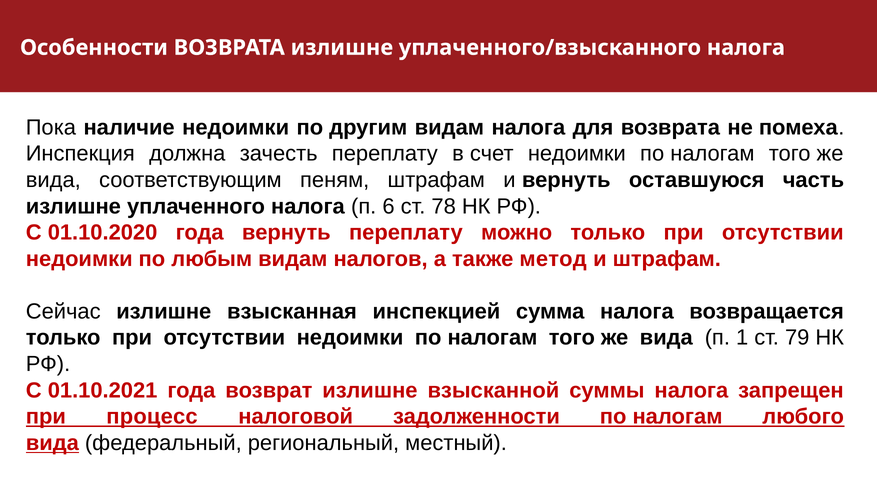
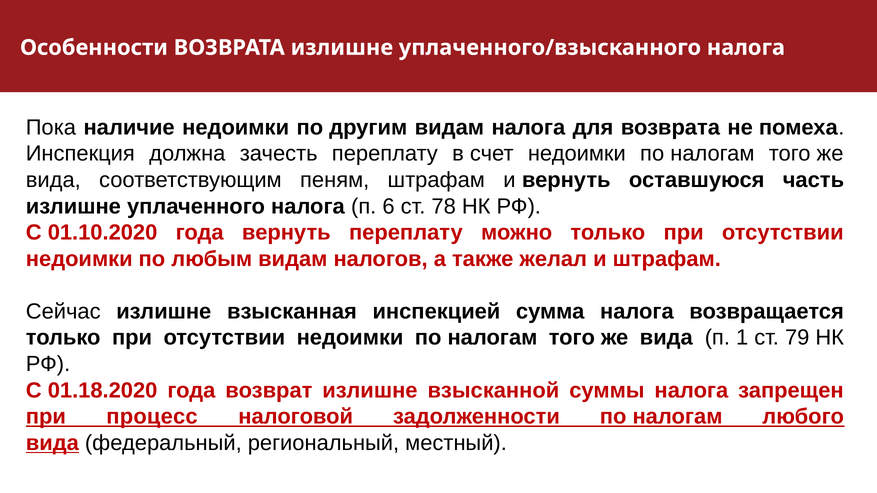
метод: метод -> желал (553, 259)
01.10.2021: 01.10.2021 -> 01.18.2020 (103, 391)
